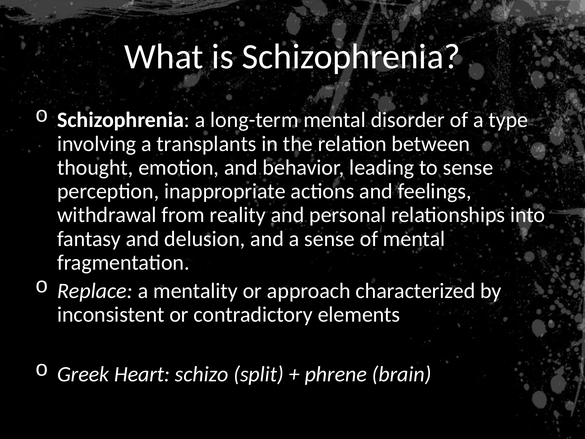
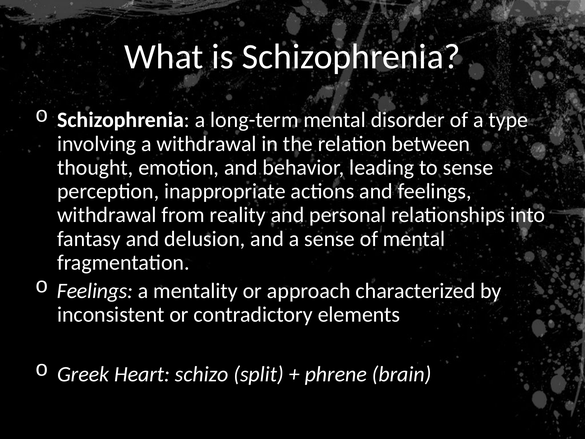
a transplants: transplants -> withdrawal (207, 144)
Replace: Replace -> Feelings (95, 291)
